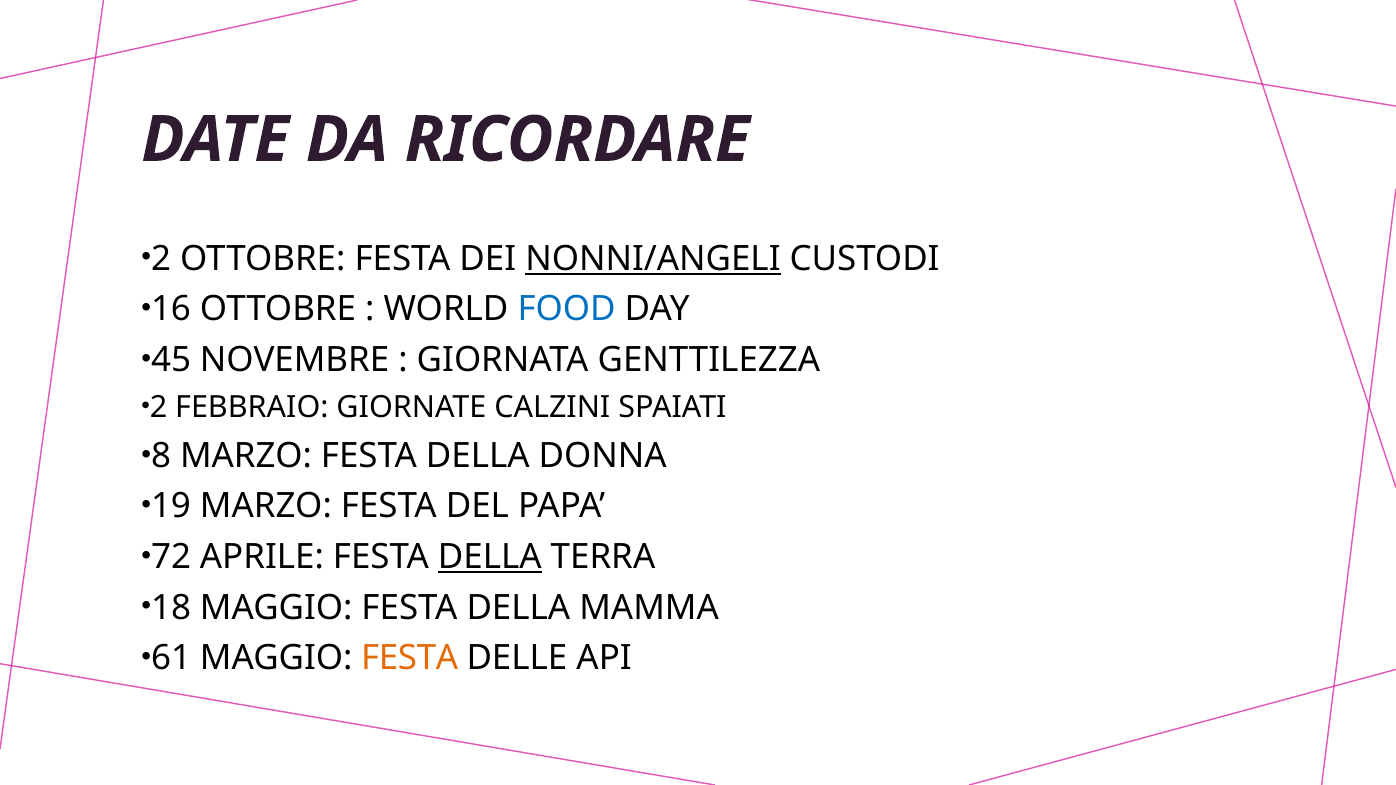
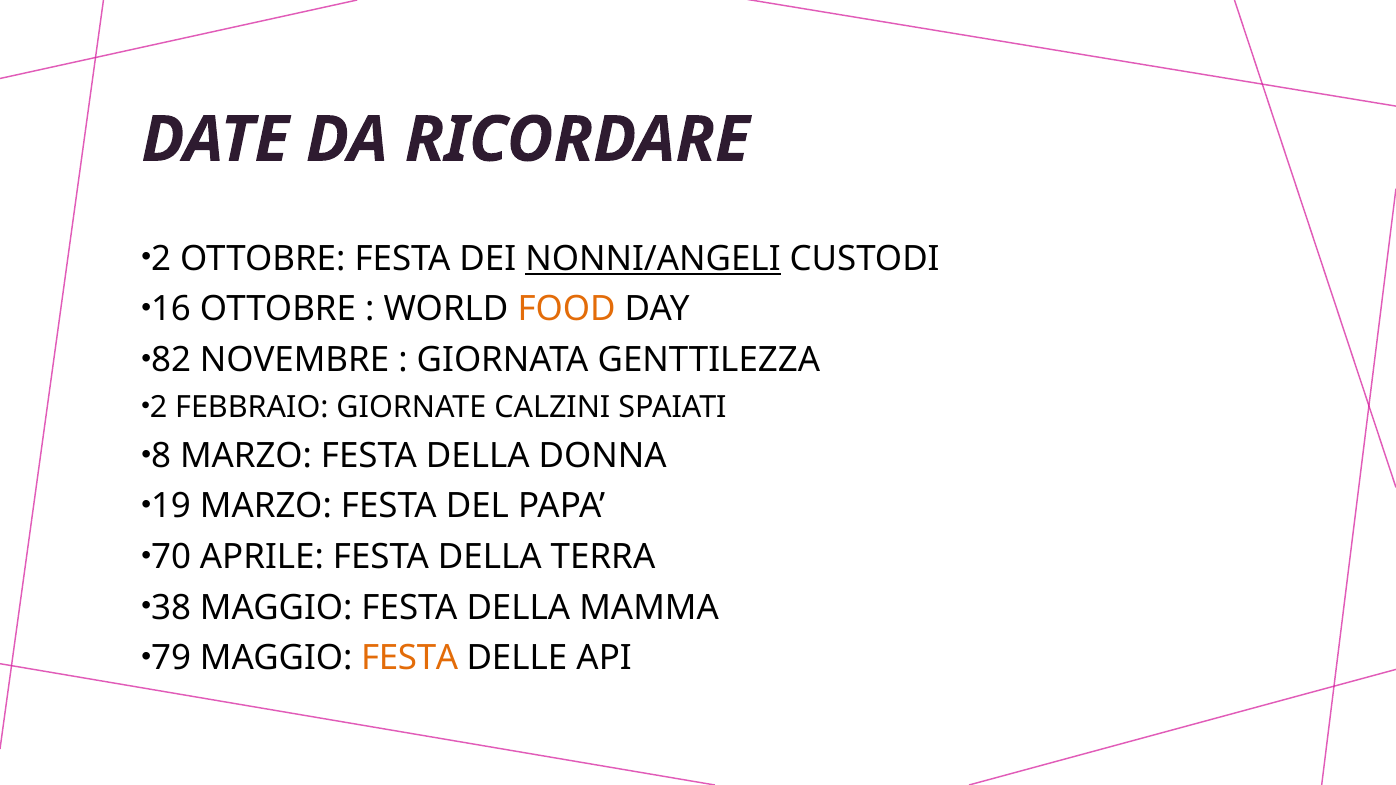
FOOD colour: blue -> orange (567, 309)
45: 45 -> 82 (171, 360)
72: 72 -> 70 (171, 557)
DELLA underline: present -> none (490, 557)
18: 18 -> 38 (171, 608)
61: 61 -> 79 (171, 658)
